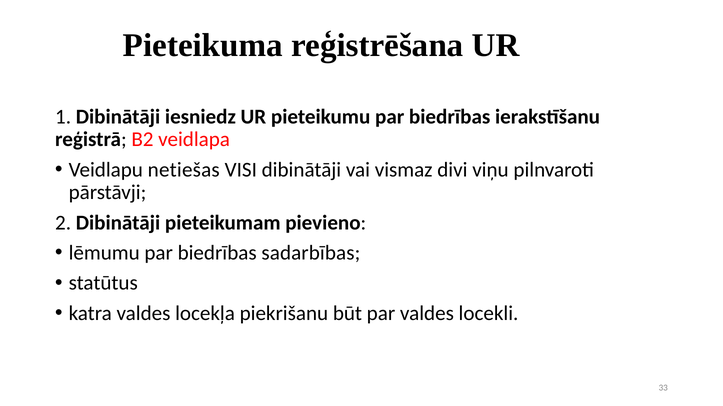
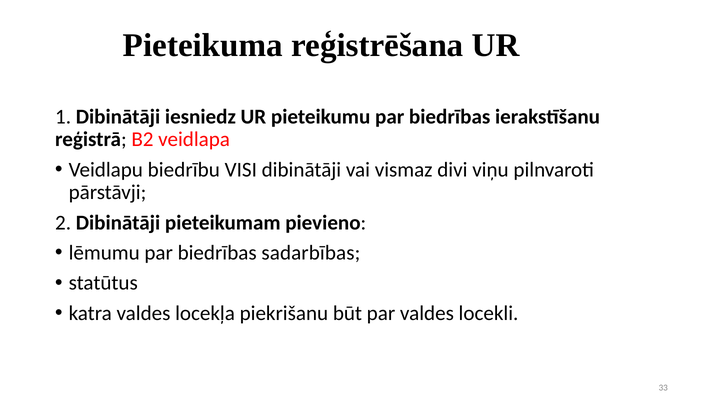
netiešas: netiešas -> biedrību (184, 170)
